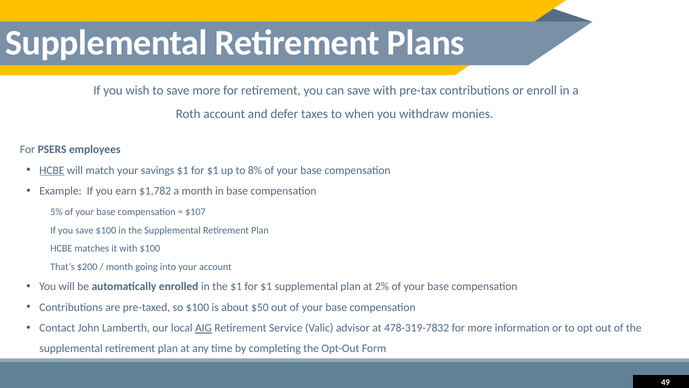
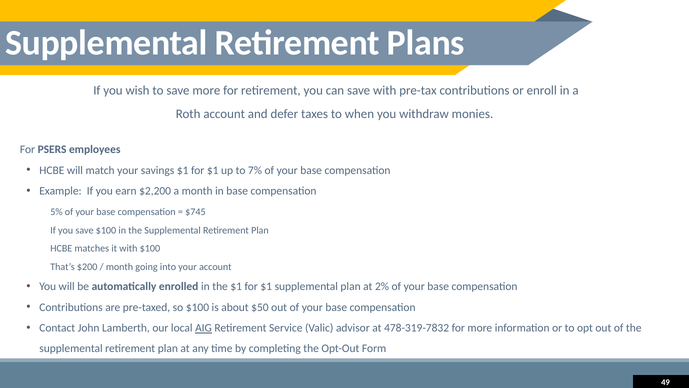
HCBE underline: present -> none (52, 170)
8%: 8% -> 7% (255, 170)
$1,782: $1,782 -> $2,200 (155, 191)
$107: $107 -> $745 (195, 212)
